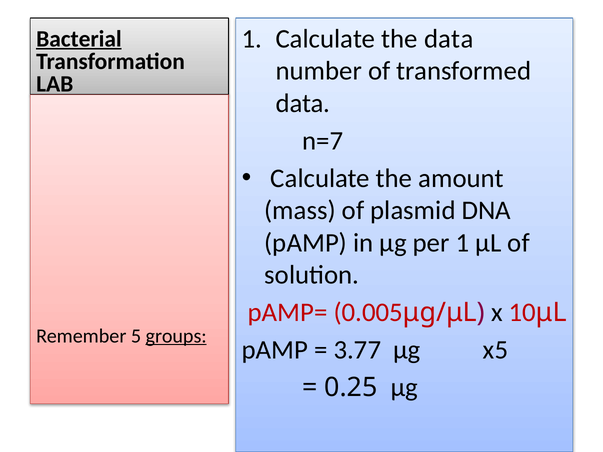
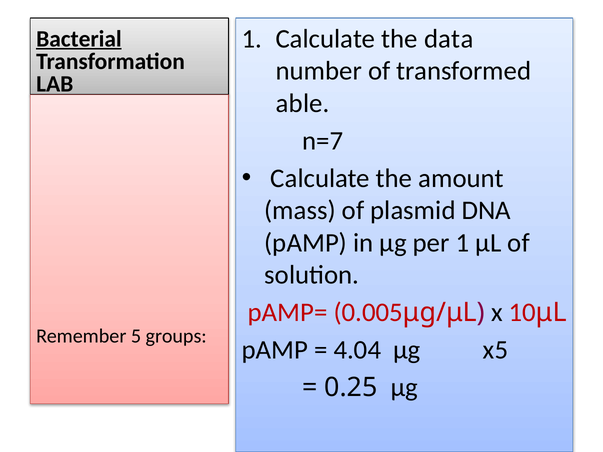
data: data -> able (303, 103)
groups underline: present -> none (176, 336)
3.77: 3.77 -> 4.04 (357, 350)
